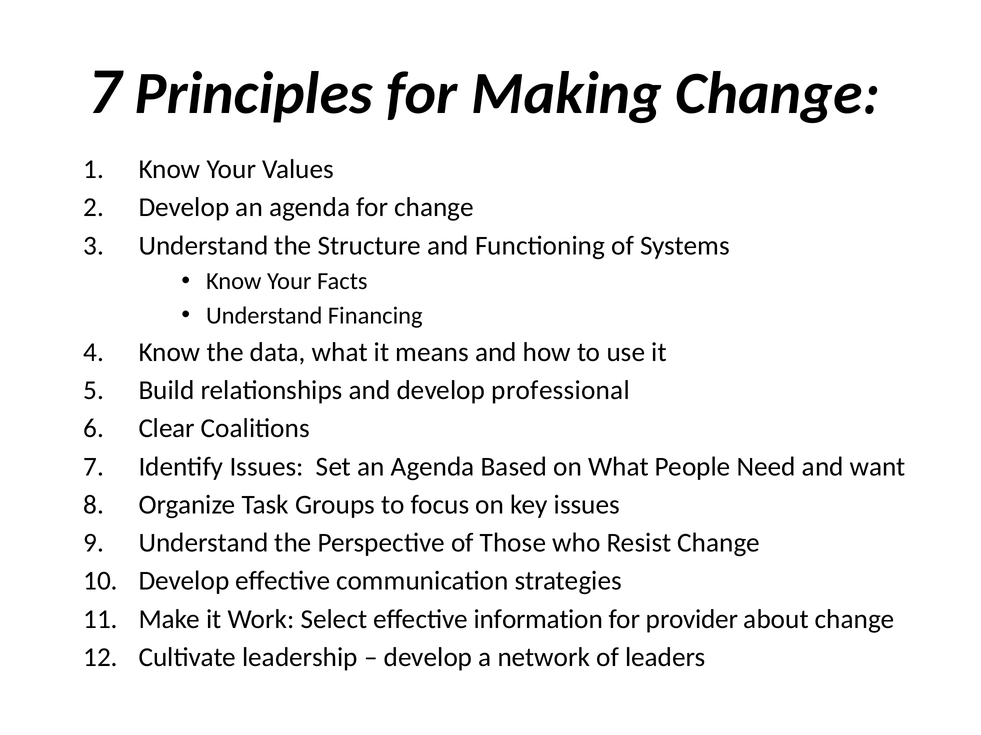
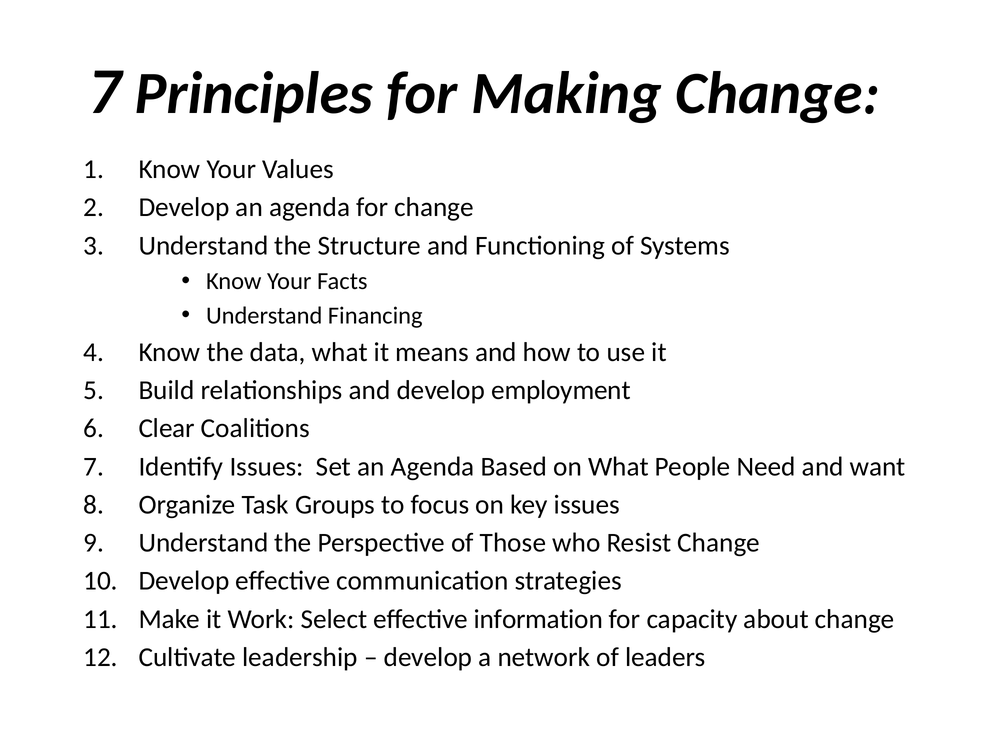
professional: professional -> employment (561, 391)
provider: provider -> capacity (692, 620)
